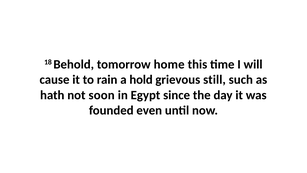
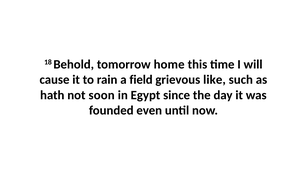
hold: hold -> field (141, 80)
still: still -> like (214, 80)
